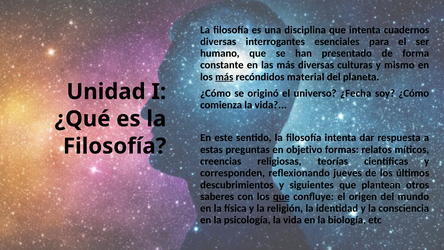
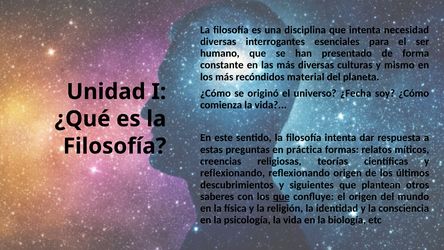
cuadernos: cuadernos -> necesidad (406, 30)
más underline: present -> none (224, 77)
objetivo: objetivo -> práctica (304, 149)
corresponden: corresponden -> reflexionando (233, 173)
reflexionando jueves: jueves -> origen (348, 173)
